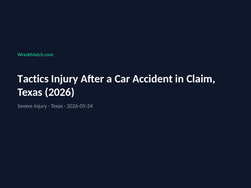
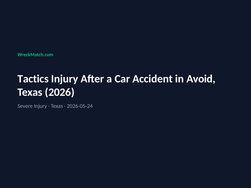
Claim: Claim -> Avoid (201, 79)
